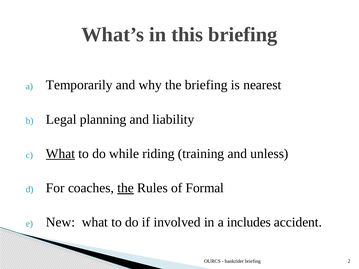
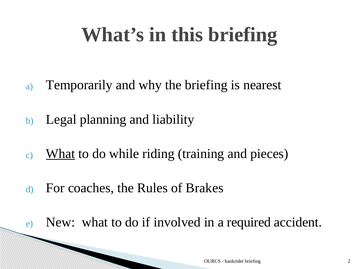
unless: unless -> pieces (269, 154)
the underline: present -> none (126, 188)
Formal: Formal -> Brakes (205, 188)
includes: includes -> required (249, 222)
